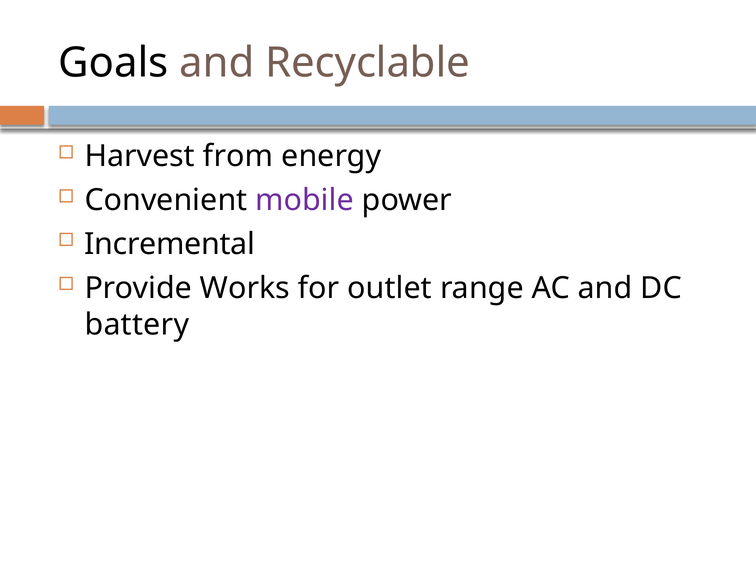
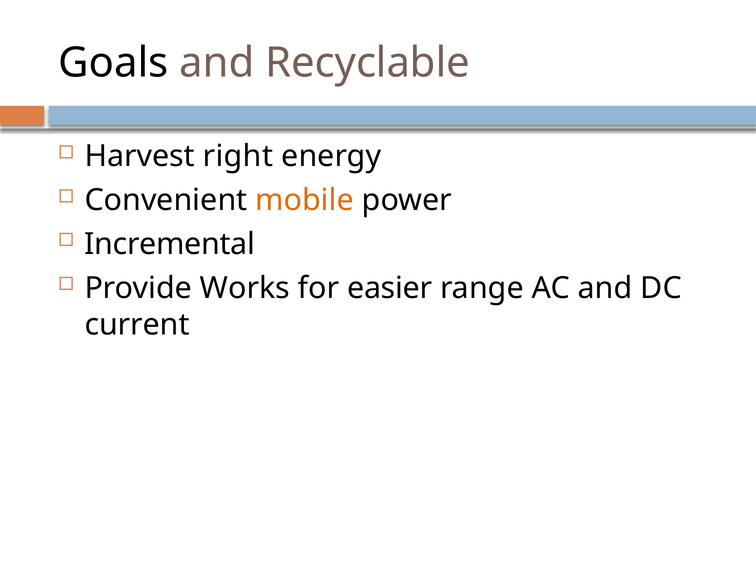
from: from -> right (238, 156)
mobile colour: purple -> orange (305, 200)
outlet: outlet -> easier (390, 288)
battery: battery -> current (137, 325)
